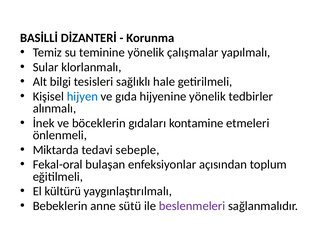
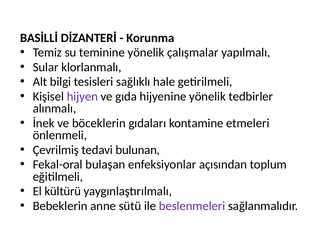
hijyen colour: blue -> purple (82, 96)
Miktarda: Miktarda -> Çevrilmiş (56, 150)
sebeple: sebeple -> bulunan (138, 150)
